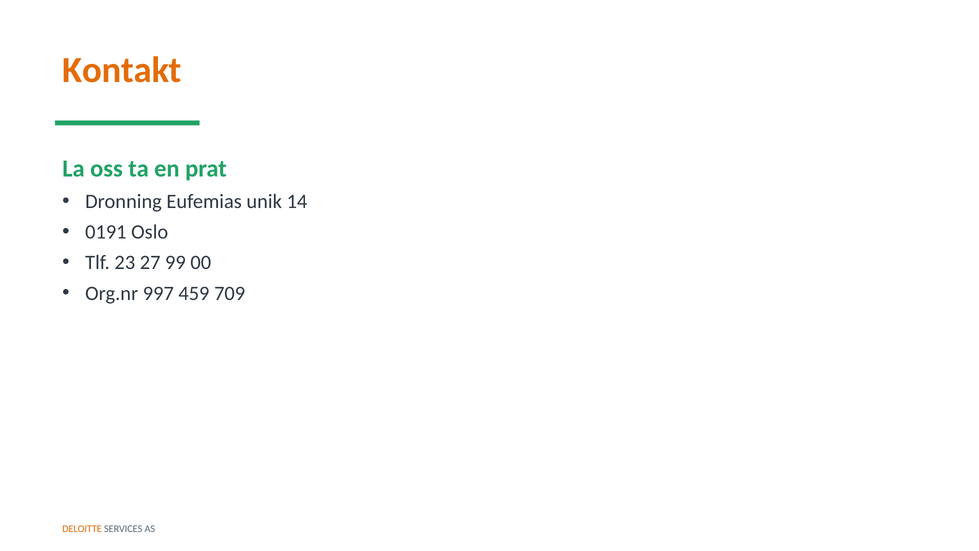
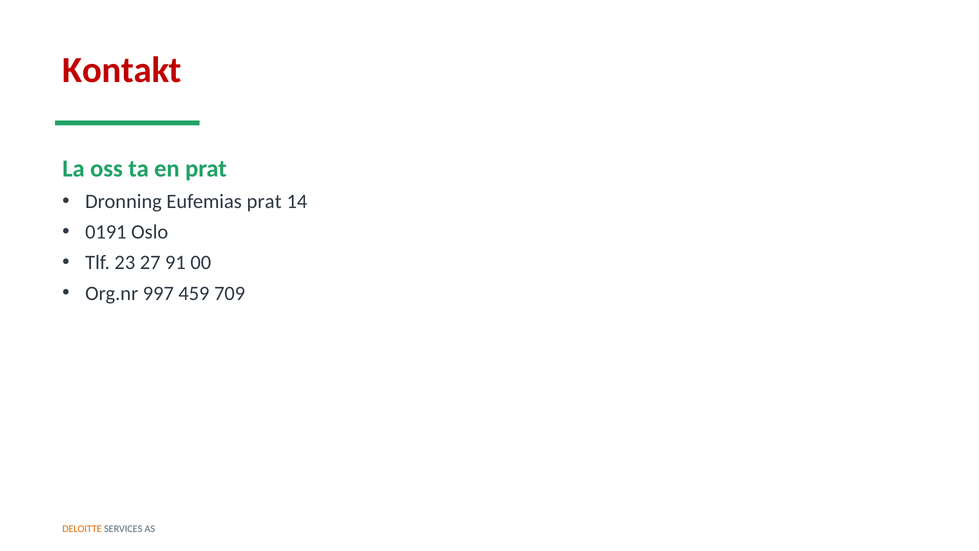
Kontakt colour: orange -> red (122, 70)
Eufemias unik: unik -> prat (264, 201)
99: 99 -> 91 (175, 263)
